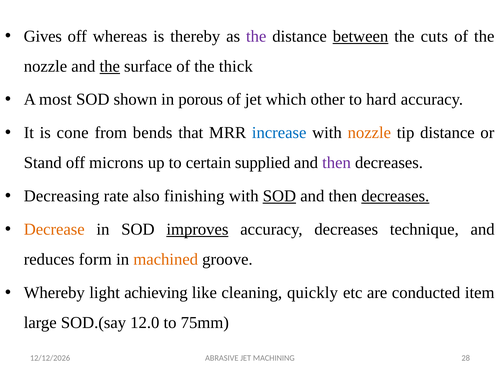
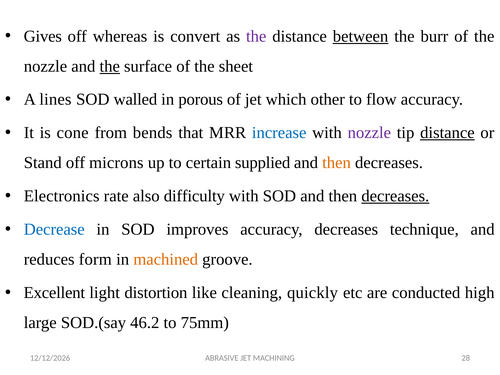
thereby: thereby -> convert (195, 36)
cuts: cuts -> burr (434, 36)
thick: thick -> sheet (236, 66)
most: most -> lines (55, 99)
shown: shown -> walled (135, 99)
hard: hard -> flow (381, 99)
nozzle colour: orange -> purple (369, 133)
distance underline: none -> present (447, 133)
then colour: purple -> orange (337, 163)
Decreasing: Decreasing -> Electronics (62, 196)
finishing: finishing -> difficulty (194, 196)
SOD underline: present -> none (279, 196)
Decrease colour: orange -> blue (54, 229)
improves underline: present -> none (197, 229)
Whereby: Whereby -> Excellent (54, 293)
achieving: achieving -> distortion (156, 293)
item: item -> high (480, 293)
12.0: 12.0 -> 46.2 (145, 323)
